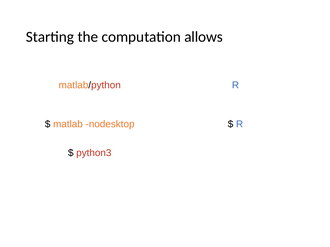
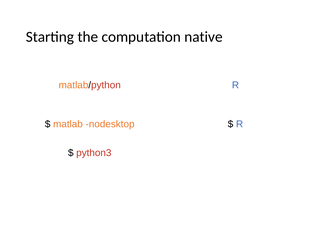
allows: allows -> native (203, 37)
